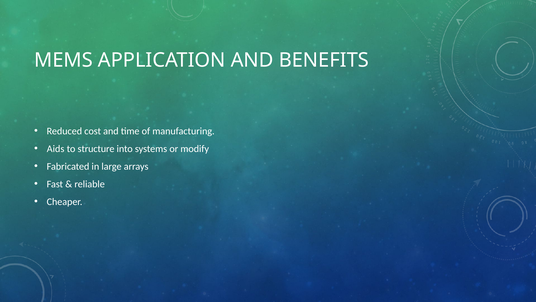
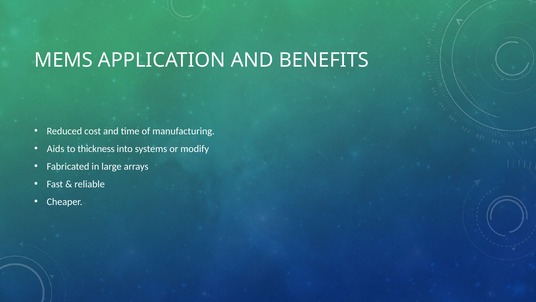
structure: structure -> thickness (96, 149)
